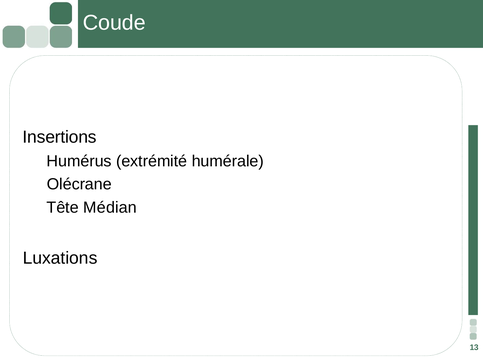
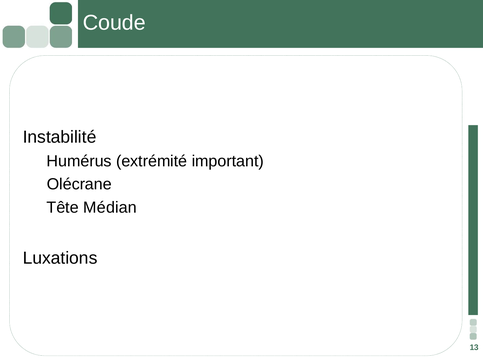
Insertions: Insertions -> Instabilité (60, 137)
humérale: humérale -> important (228, 161)
